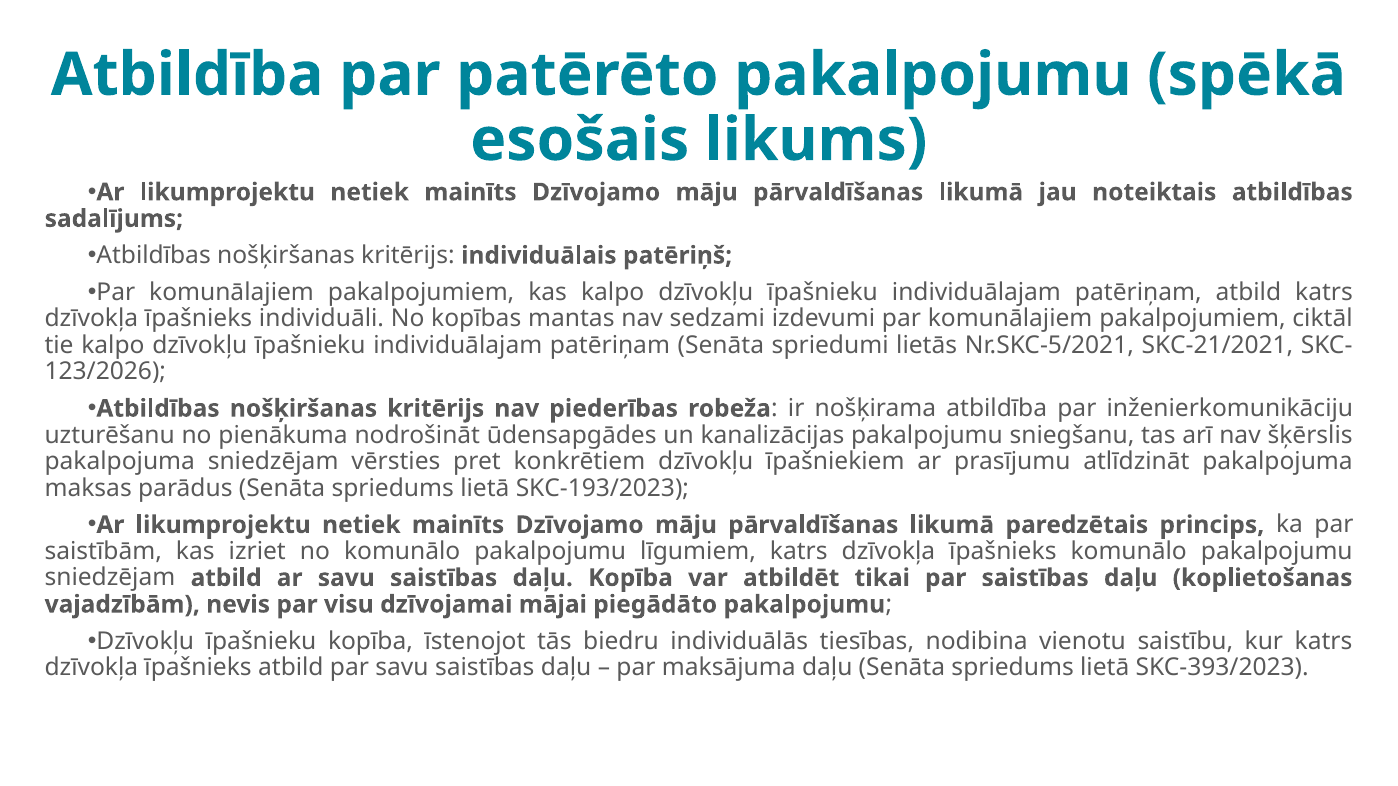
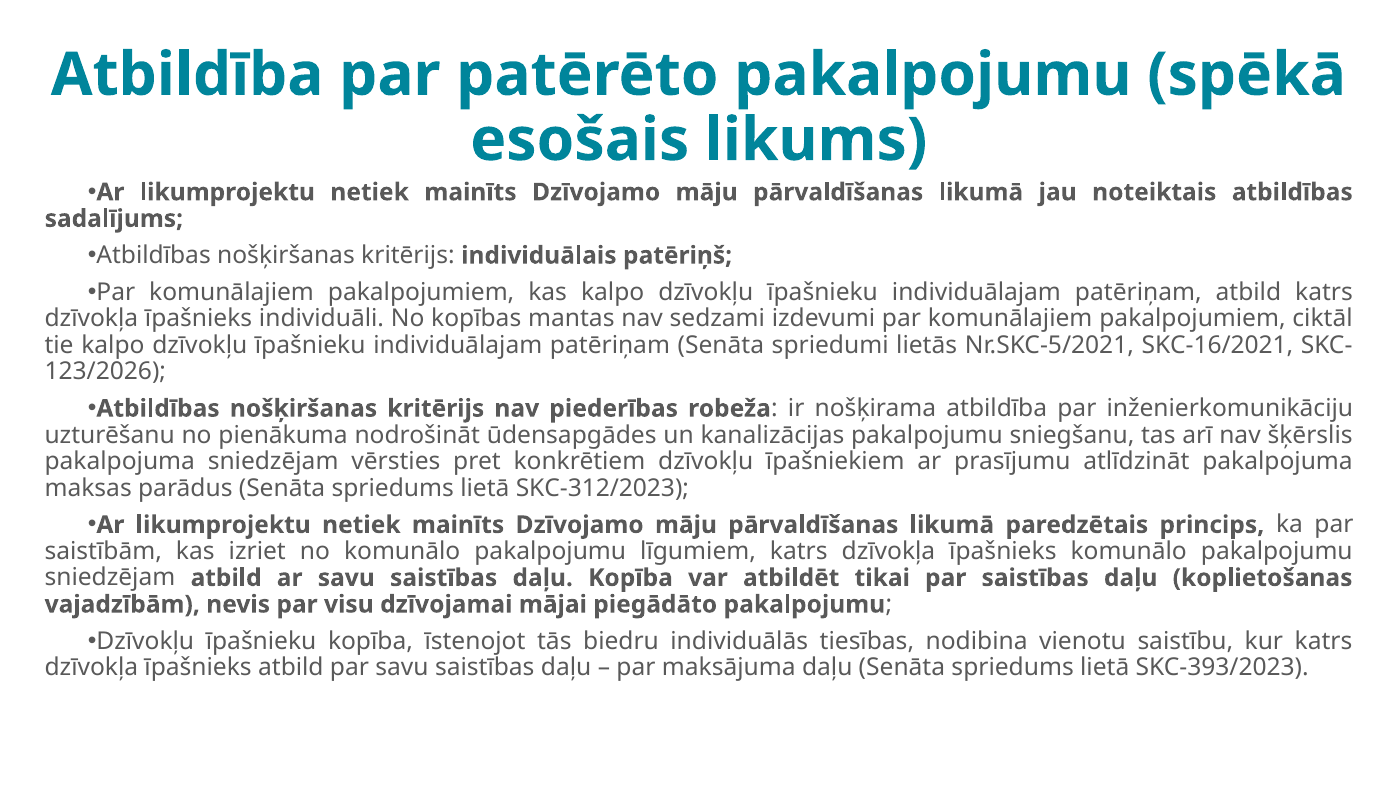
SKC-21/2021: SKC-21/2021 -> SKC-16/2021 (1217, 345)
SKC-193/2023: SKC-193/2023 -> SKC-312/2023 (602, 488)
